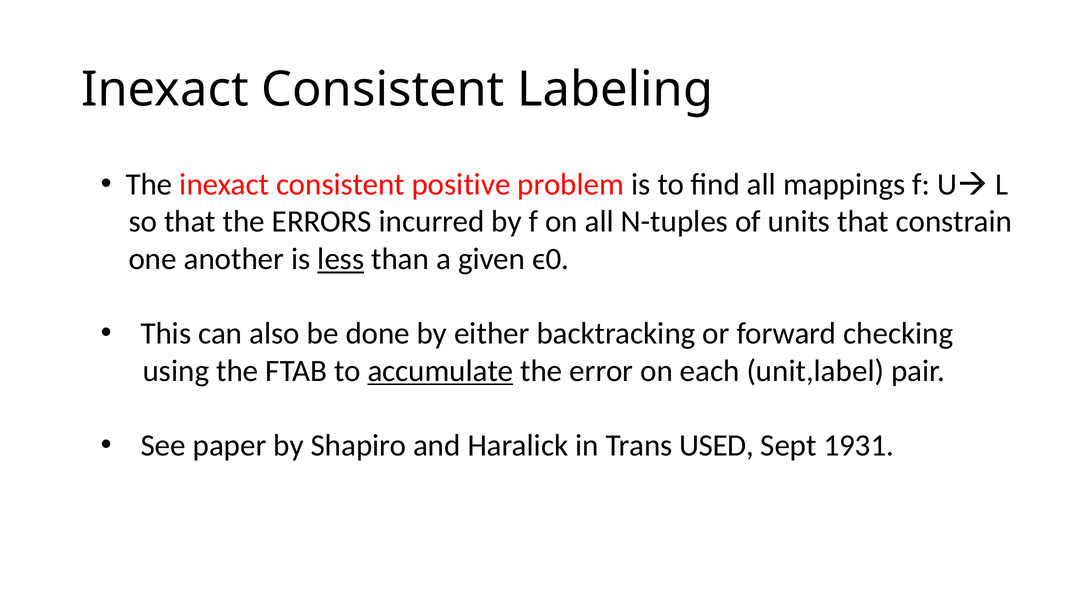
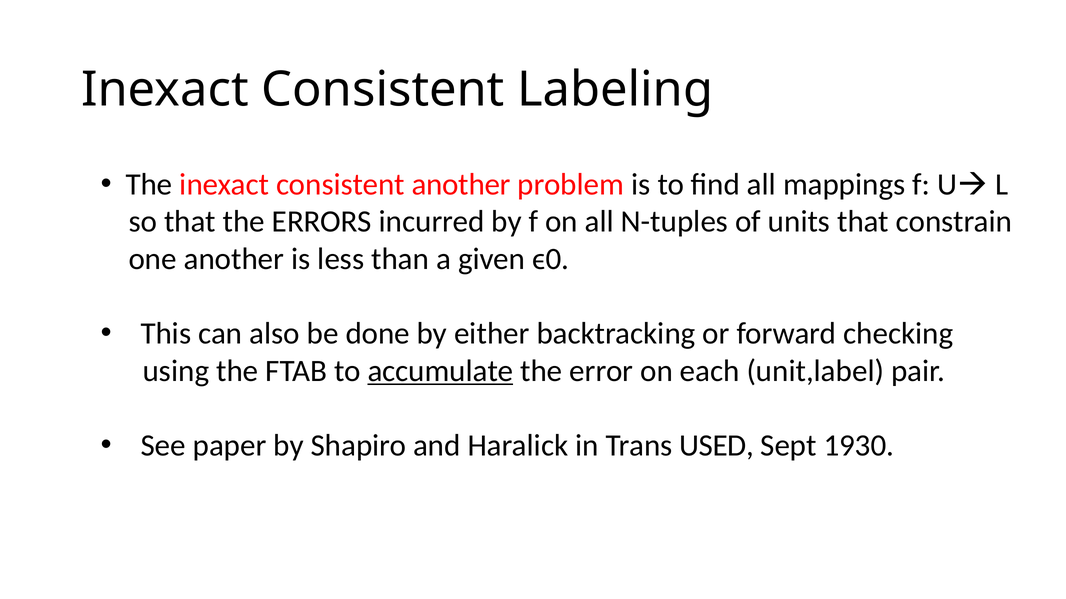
consistent positive: positive -> another (461, 185)
less underline: present -> none (341, 259)
1931: 1931 -> 1930 (859, 446)
